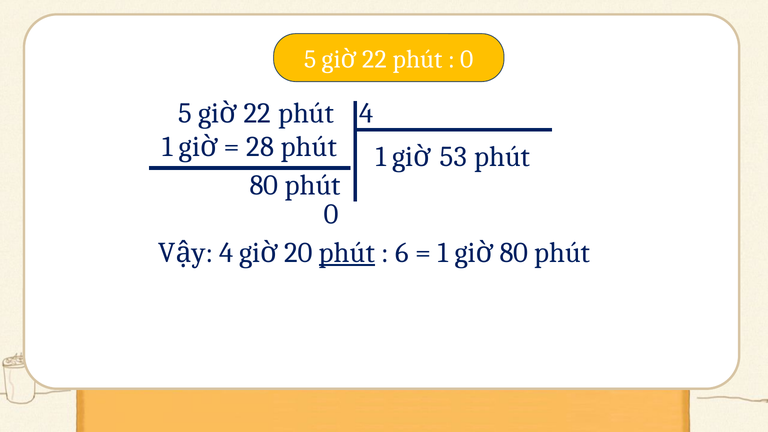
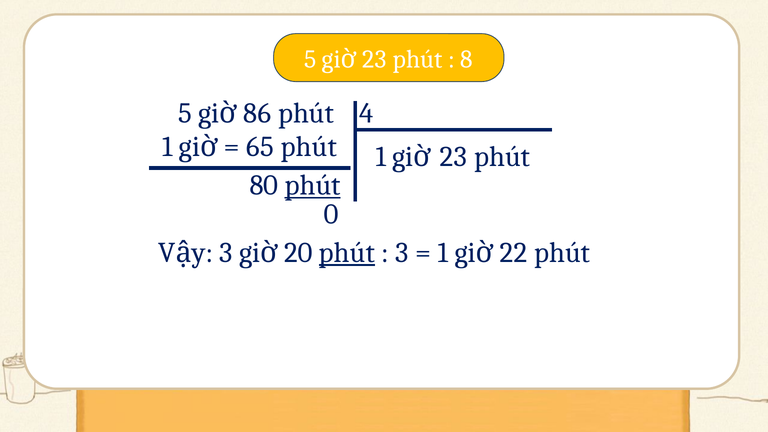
22: 22 -> 23 (374, 59)
0: 0 -> 8 (467, 59)
22: 22 -> 86 (257, 113)
28: 28 -> 65 (260, 147)
53: 53 -> 23 (453, 157)
phút underline: none -> present (313, 185)
4: 4 -> 3 (226, 253)
6: 6 -> 3 (402, 253)
80: 80 -> 22 (514, 253)
